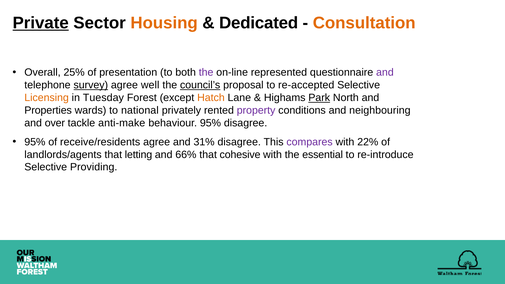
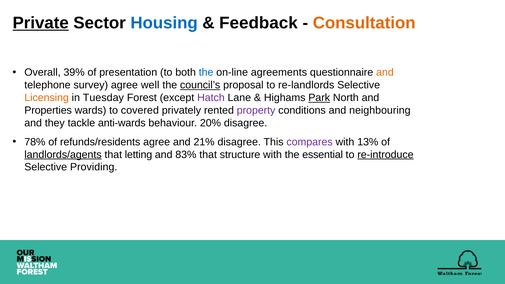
Housing colour: orange -> blue (164, 23)
Dedicated: Dedicated -> Feedback (258, 23)
25%: 25% -> 39% (74, 72)
the colour: purple -> blue (206, 72)
represented: represented -> agreements (279, 72)
and colour: purple -> orange (385, 72)
survey underline: present -> none (91, 85)
re-accepted: re-accepted -> re-landlords (306, 85)
Hatch colour: orange -> purple (211, 98)
national: national -> covered (140, 110)
over: over -> they (55, 123)
anti-make: anti-make -> anti-wards (122, 123)
behaviour 95%: 95% -> 20% (210, 123)
95%: 95% -> 78% (35, 142)
receive/residents: receive/residents -> refunds/residents (100, 142)
31%: 31% -> 21% (204, 142)
22%: 22% -> 13% (368, 142)
landlords/agents underline: none -> present (63, 155)
66%: 66% -> 83% (186, 155)
cohesive: cohesive -> structure (240, 155)
re-introduce underline: none -> present (385, 155)
